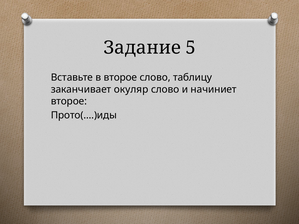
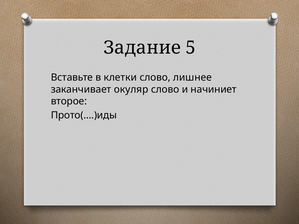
в второе: второе -> клетки (120, 77)
таблицу: таблицу -> лишнее (192, 77)
